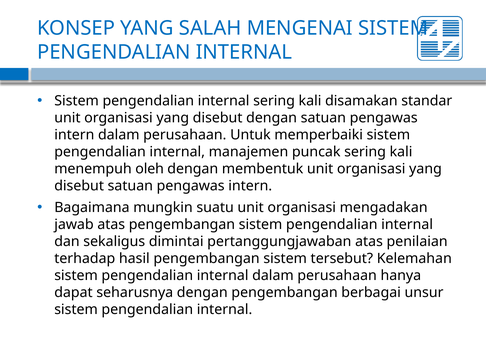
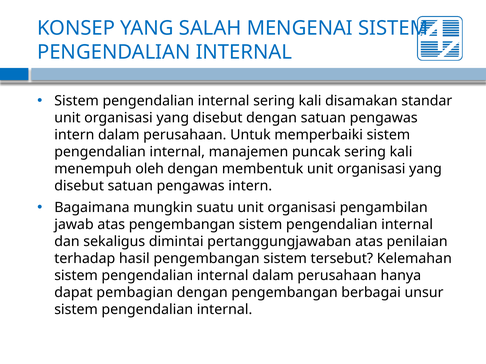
mengadakan: mengadakan -> pengambilan (384, 208)
seharusnya: seharusnya -> pembagian (135, 293)
